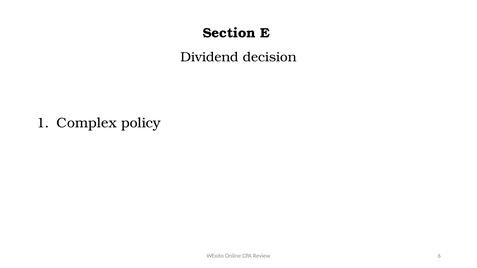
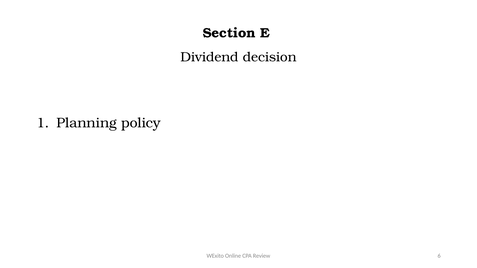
Complex: Complex -> Planning (87, 123)
